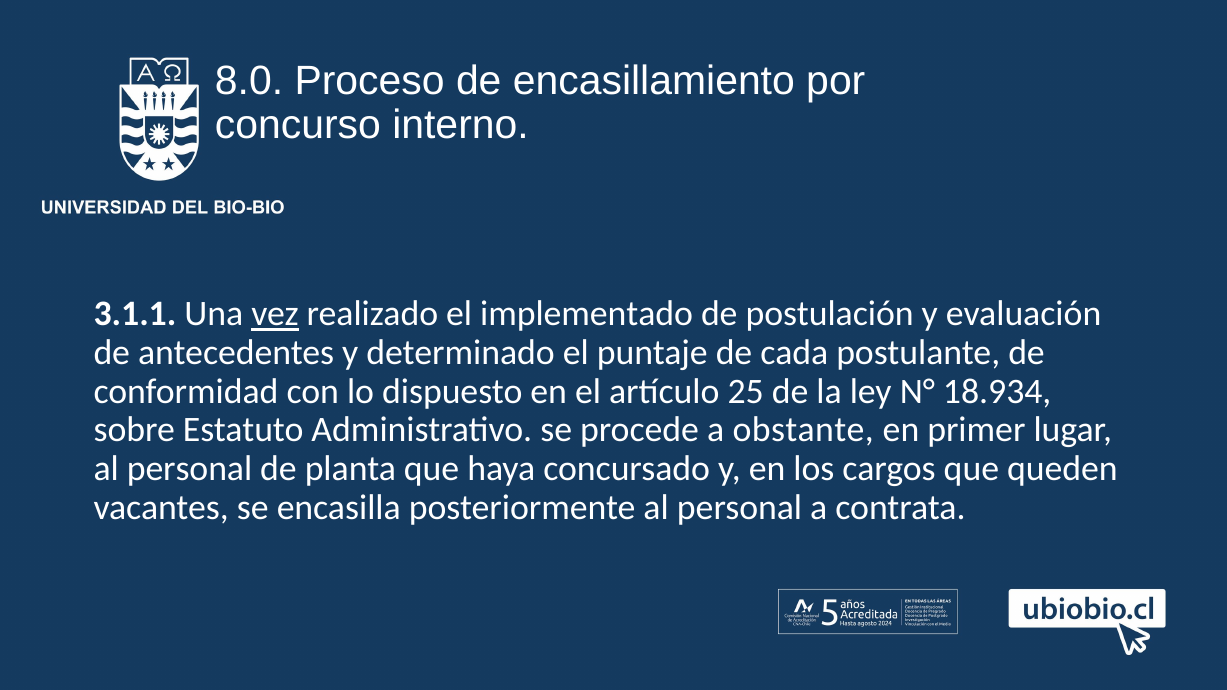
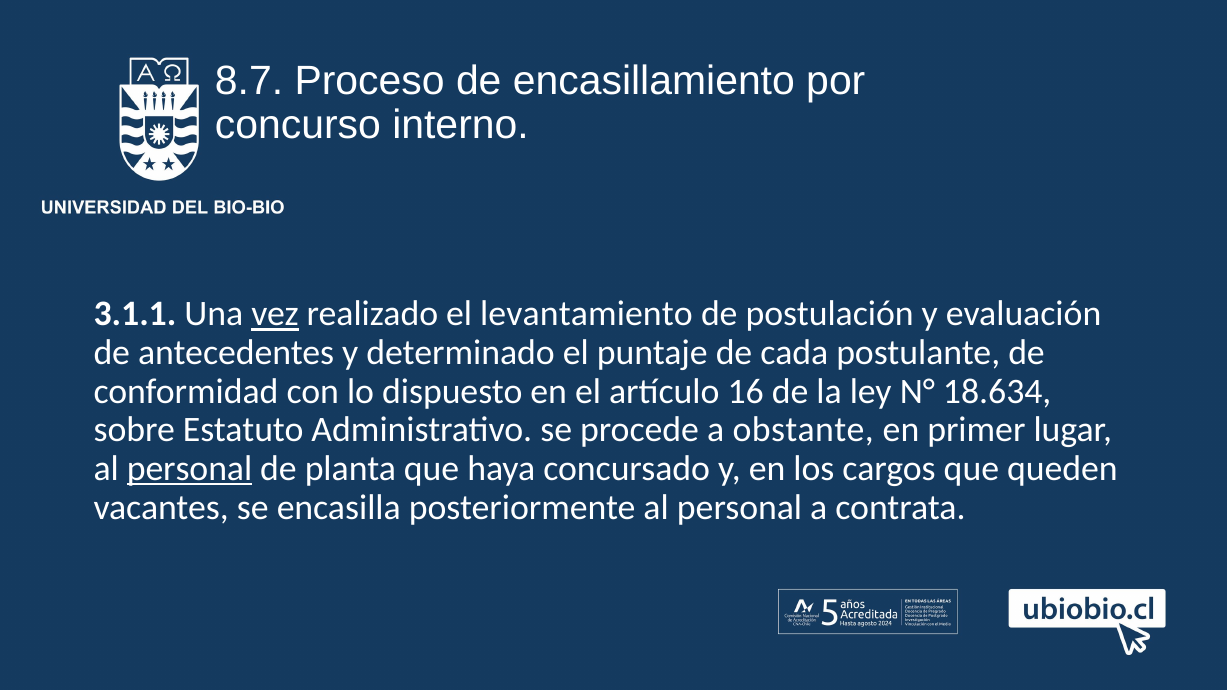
8.0: 8.0 -> 8.7 (249, 81)
implementado: implementado -> levantamiento (586, 314)
25: 25 -> 16 (746, 391)
18.934: 18.934 -> 18.634 (997, 391)
personal underline: none -> present (190, 469)
